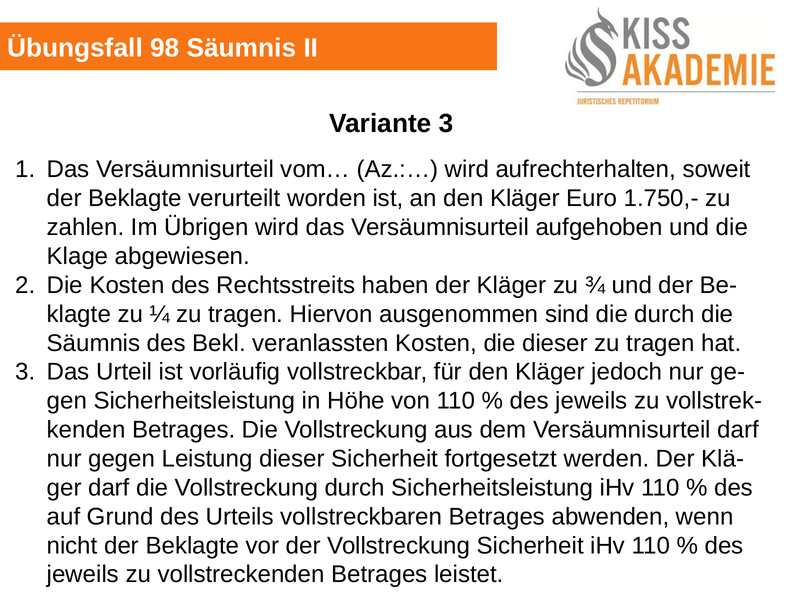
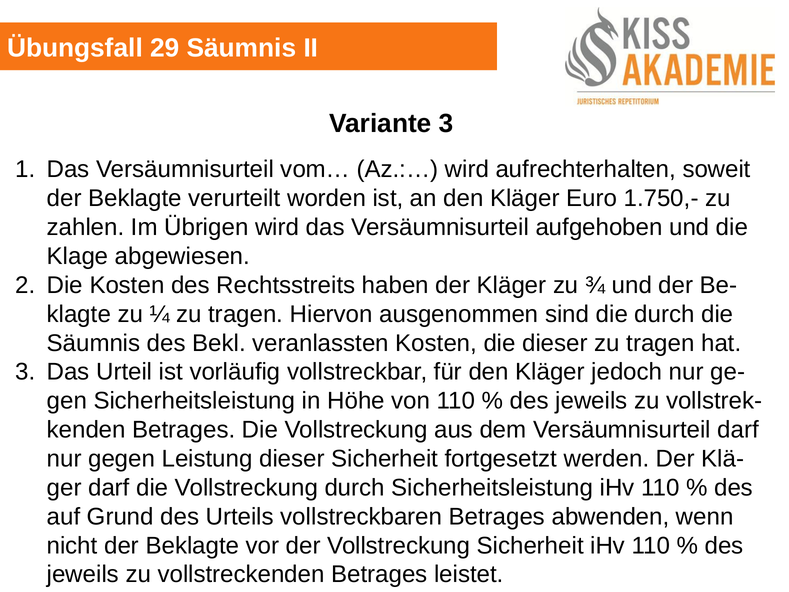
98: 98 -> 29 (165, 48)
